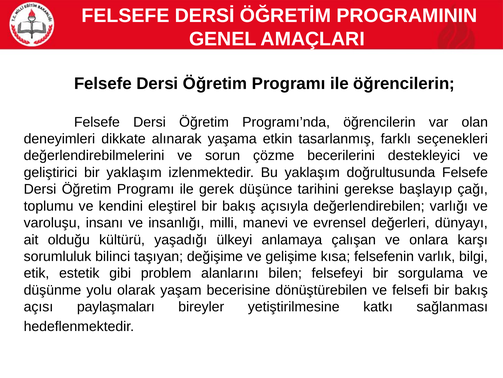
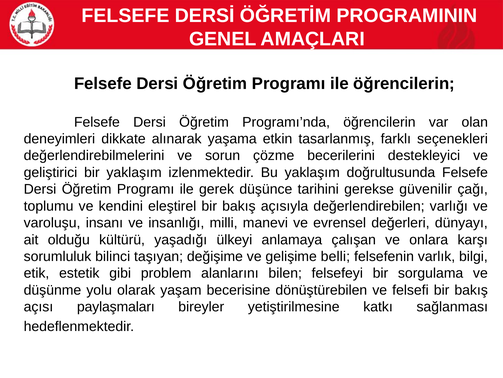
başlayıp: başlayıp -> güvenilir (426, 189)
kısa: kısa -> belli (335, 256)
